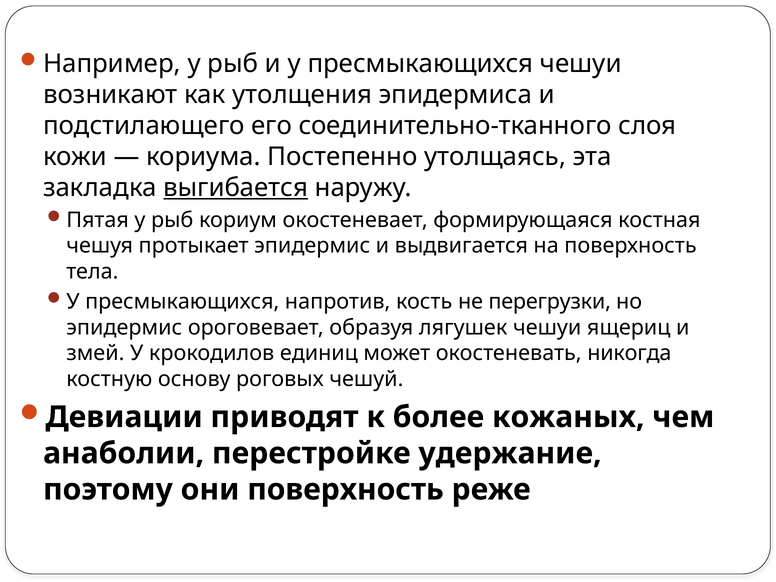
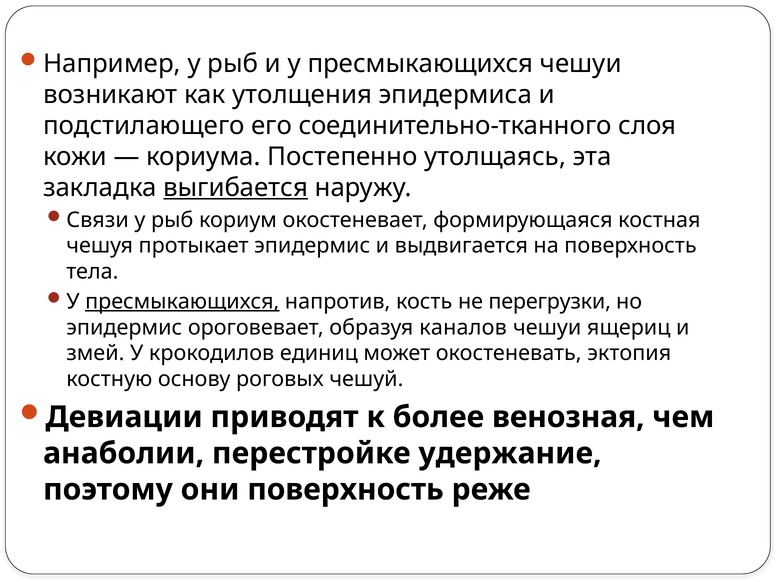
Пятая: Пятая -> Связи (98, 220)
пресмыкающихся underline: none -> present (182, 302)
лягушек: лягушек -> каналов (463, 327)
никогда: никогда -> эктопия (629, 353)
кожаных: кожаных -> венозная (568, 417)
